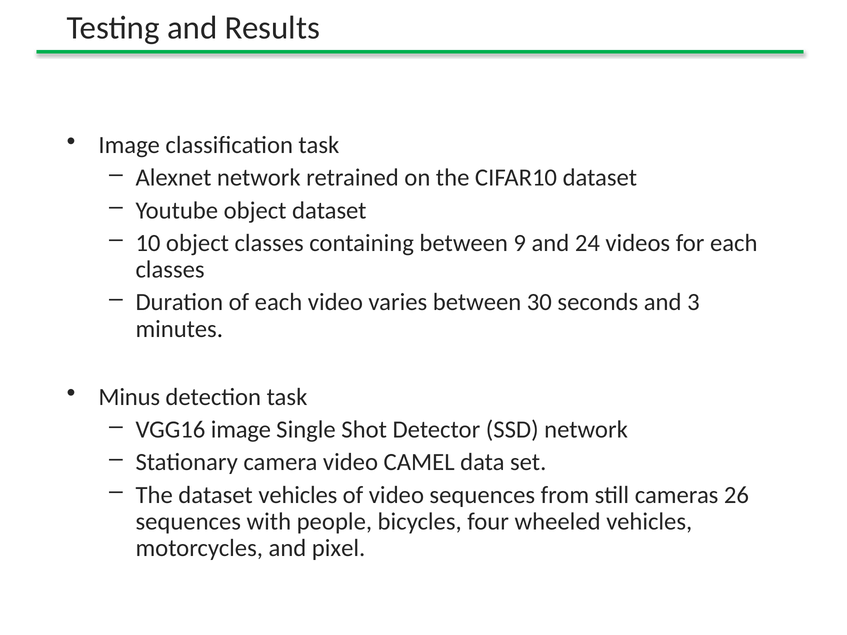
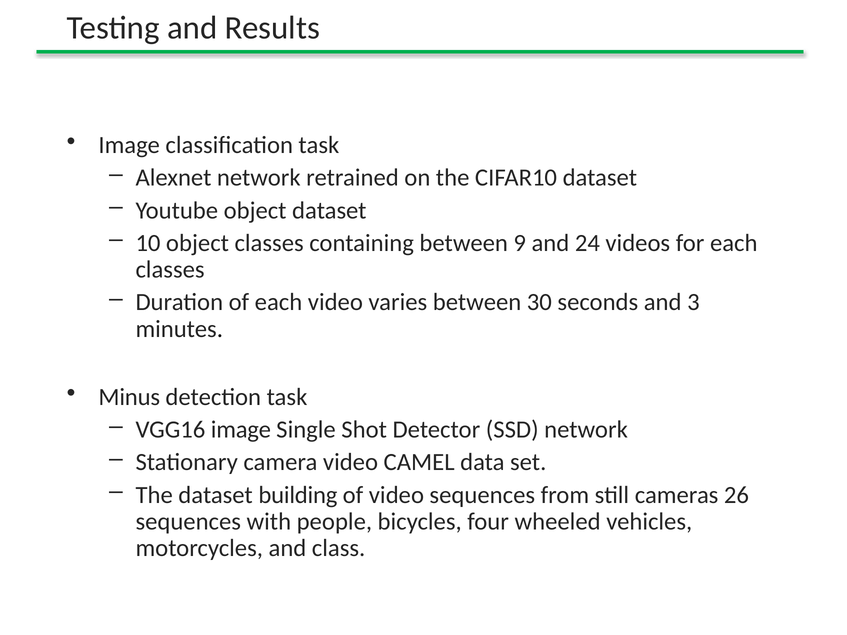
dataset vehicles: vehicles -> building (298, 495)
pixel: pixel -> class (339, 548)
